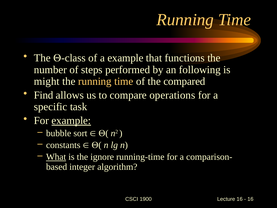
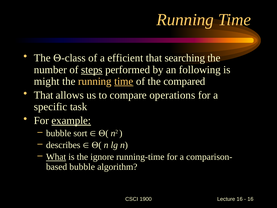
a example: example -> efficient (125, 58)
functions: functions -> searching (185, 58)
steps underline: none -> present (92, 70)
time underline: none -> present (124, 81)
Find: Find -> That (44, 95)
constants: constants -> describes (63, 145)
integer: integer -> bubble (82, 167)
